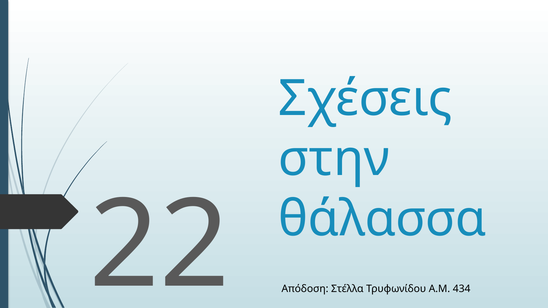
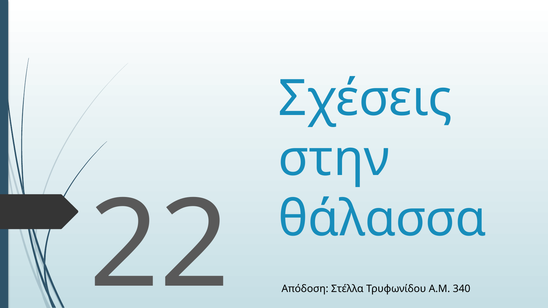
434: 434 -> 340 (462, 289)
